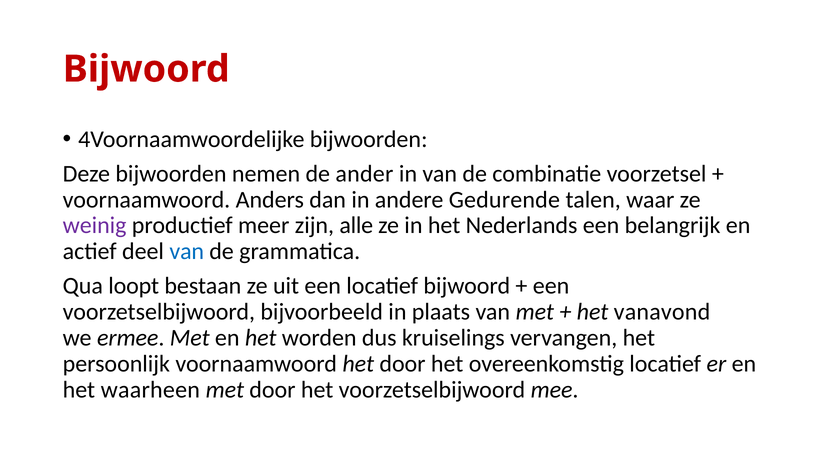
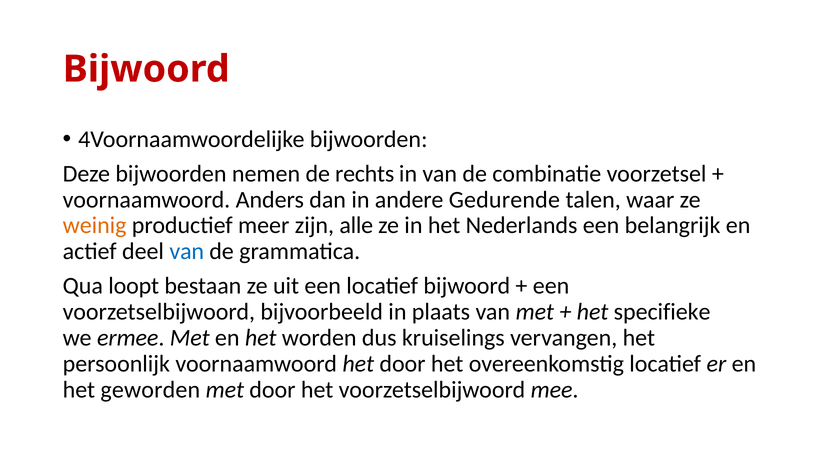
ander: ander -> rechts (365, 174)
weinig colour: purple -> orange (95, 226)
vanavond: vanavond -> specifieke (662, 312)
waarheen: waarheen -> geworden (150, 390)
